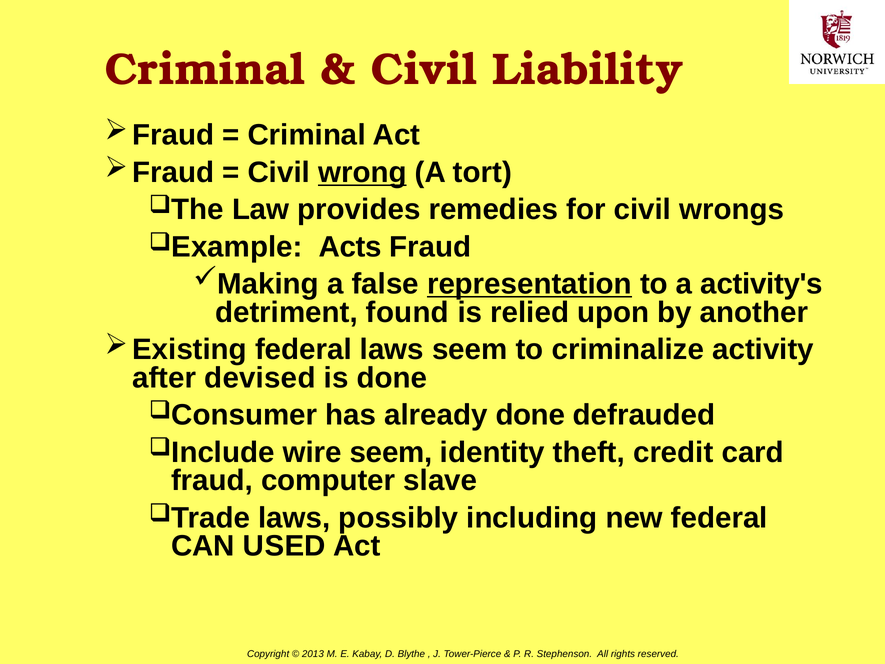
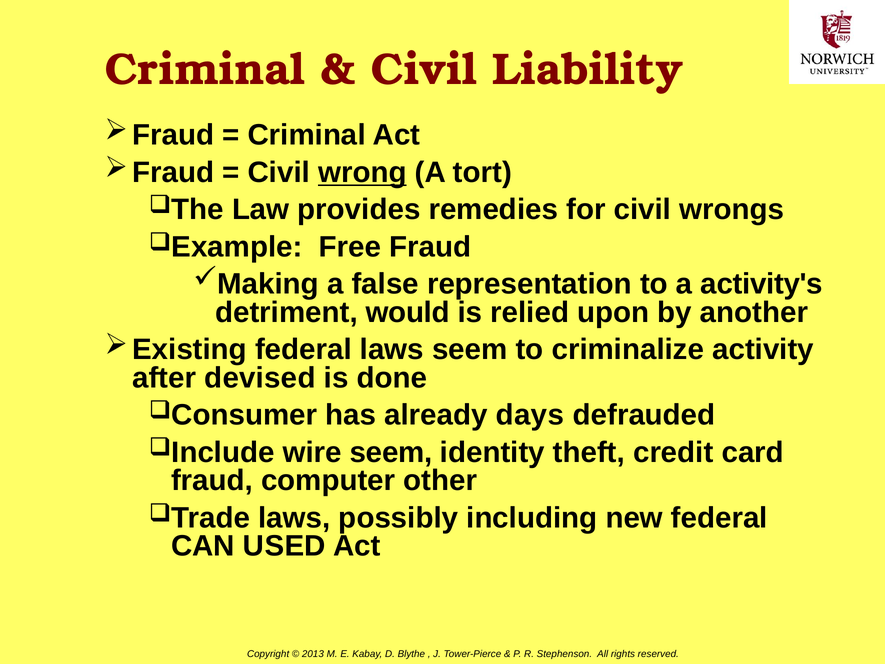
Acts: Acts -> Free (350, 247)
representation underline: present -> none (529, 284)
found: found -> would (408, 312)
already done: done -> days (530, 415)
slave: slave -> other (440, 480)
